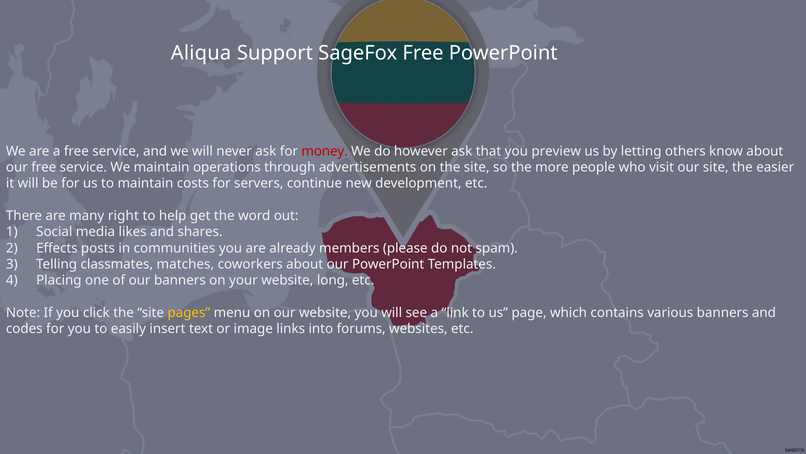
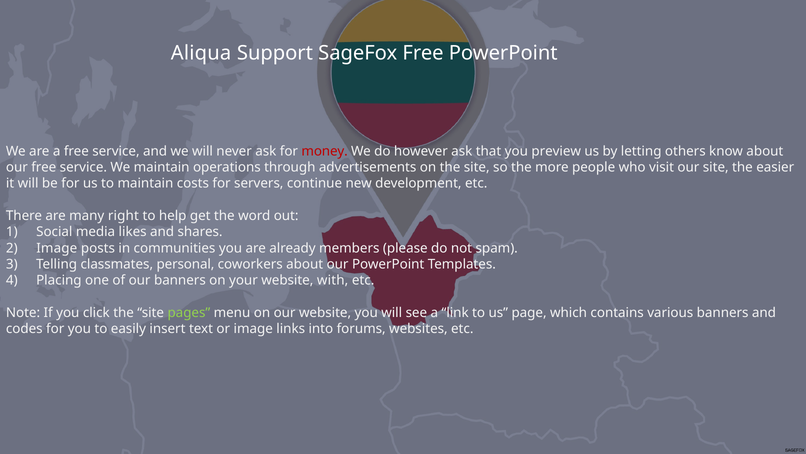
Effects: Effects -> Image (57, 248)
matches: matches -> personal (185, 264)
long: long -> with (333, 280)
pages colour: yellow -> light green (189, 312)
